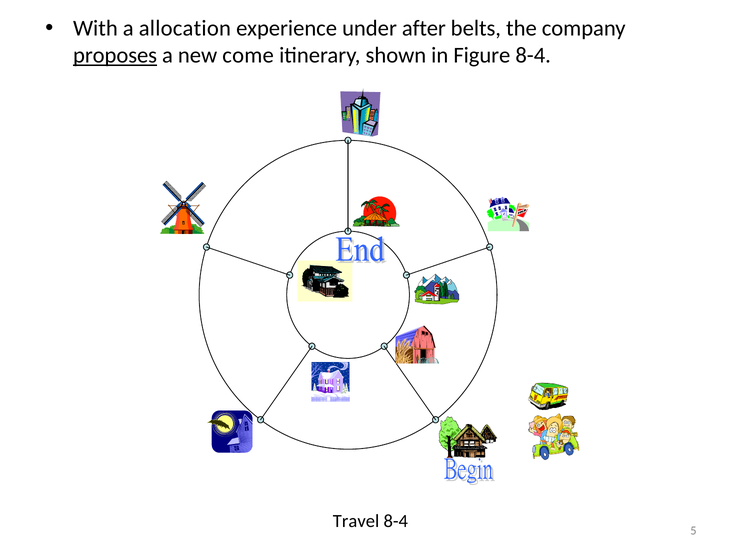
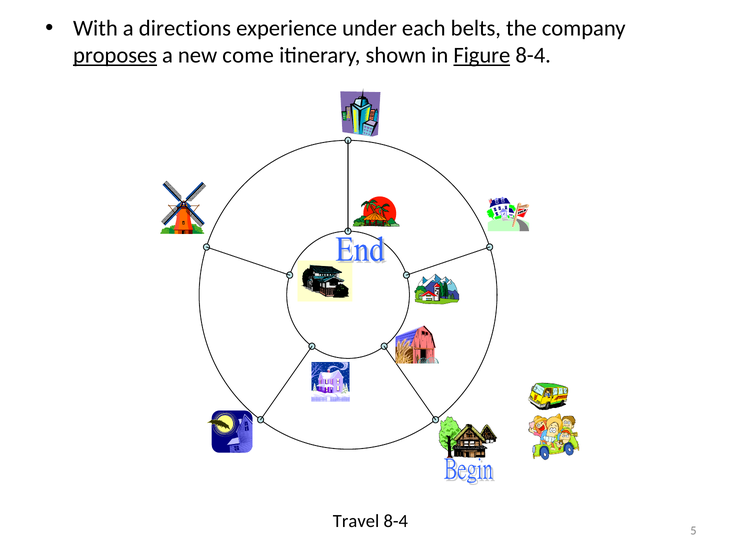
allocation: allocation -> directions (185, 28)
after: after -> each (424, 28)
Figure underline: none -> present (482, 55)
